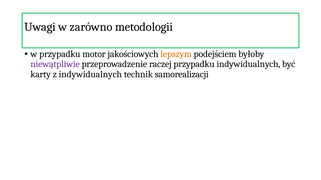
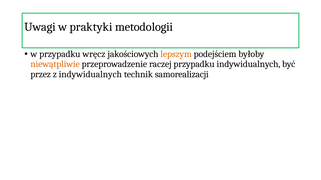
zarówno: zarówno -> praktyki (91, 27)
motor: motor -> wręcz (94, 54)
niewątpliwie colour: purple -> orange (55, 64)
karty: karty -> przez (41, 74)
